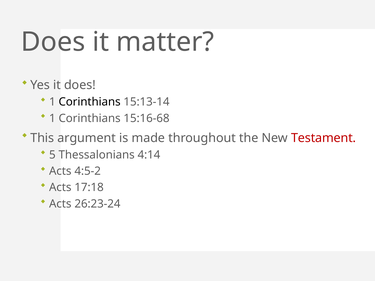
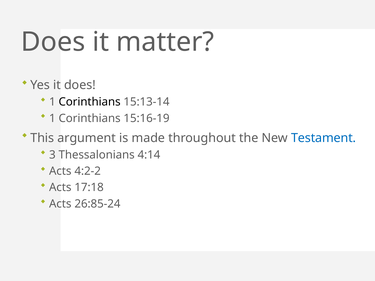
15:16-68: 15:16-68 -> 15:16-19 (147, 118)
Testament colour: red -> blue (324, 138)
5: 5 -> 3 (52, 155)
4:5-2: 4:5-2 -> 4:2-2 (88, 171)
26:23-24: 26:23-24 -> 26:85-24 (97, 204)
